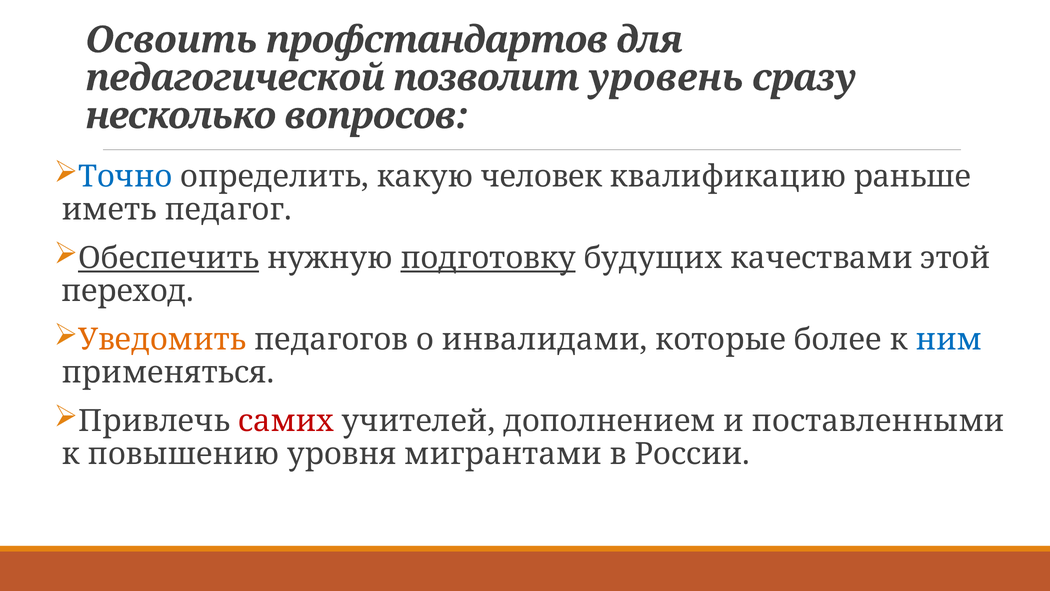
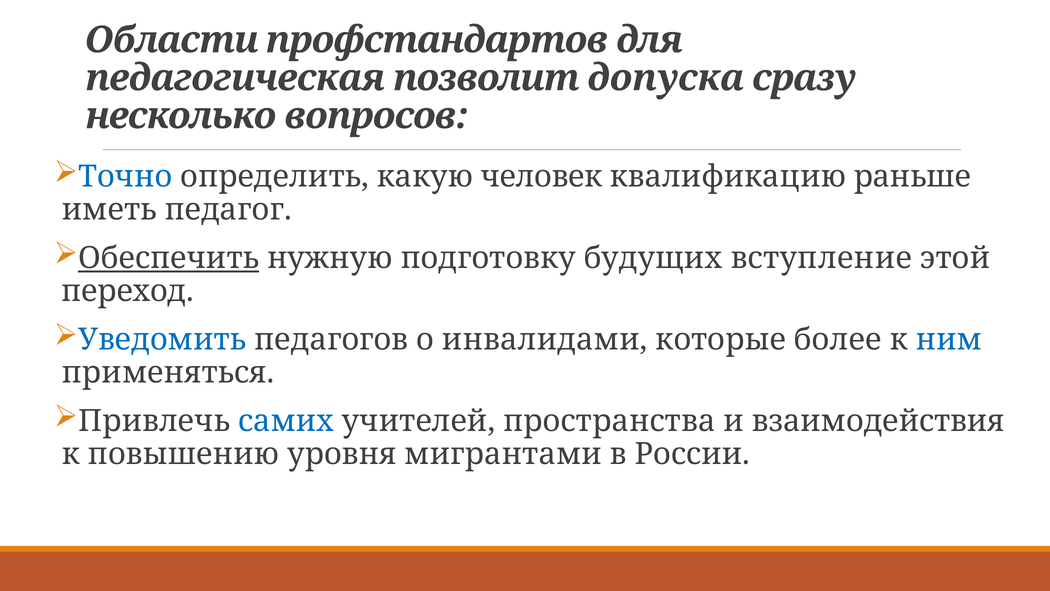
Освоить: Освоить -> Области (172, 40)
педагогической: педагогической -> педагогическая (235, 78)
уровень: уровень -> допуска (666, 78)
подготовку underline: present -> none (488, 258)
качествами: качествами -> вступление (821, 258)
Уведомить colour: orange -> blue (162, 339)
самих colour: red -> blue (286, 421)
дополнением: дополнением -> пространства (609, 421)
поставленными: поставленными -> взаимодействия (878, 421)
